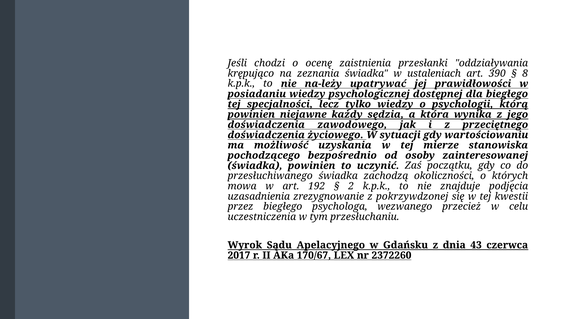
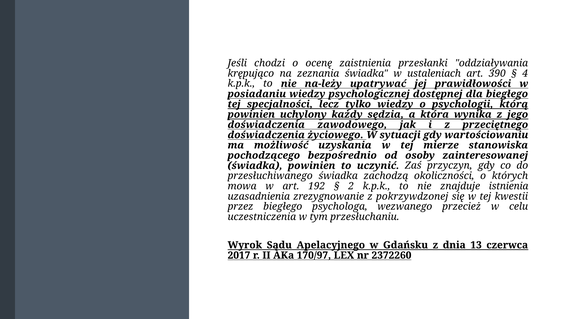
8: 8 -> 4 (525, 74)
niejawne: niejawne -> uchylony (303, 115)
początku: początku -> przyczyn (450, 166)
podjęcia: podjęcia -> istnienia (509, 186)
43: 43 -> 13 (476, 245)
170/67: 170/67 -> 170/97 (314, 256)
